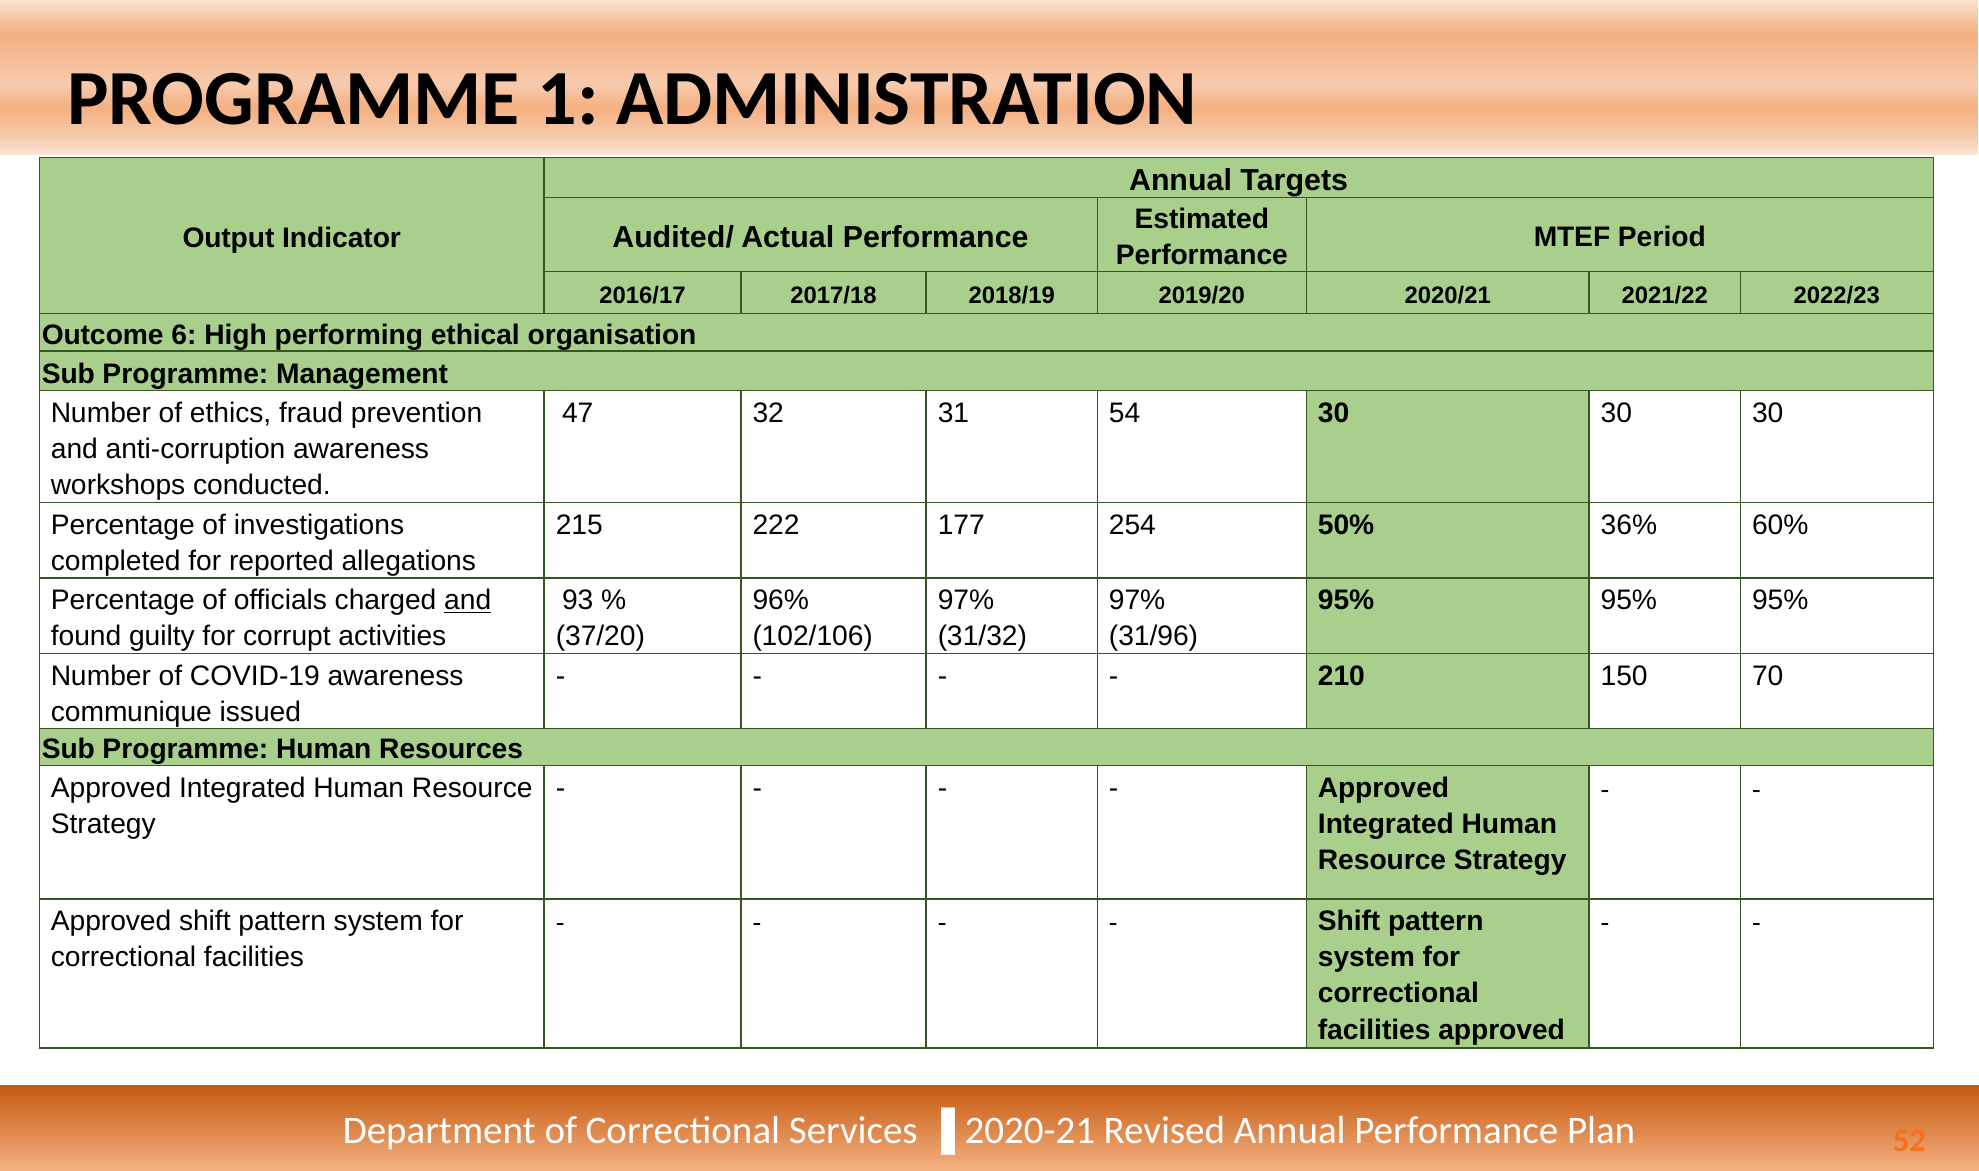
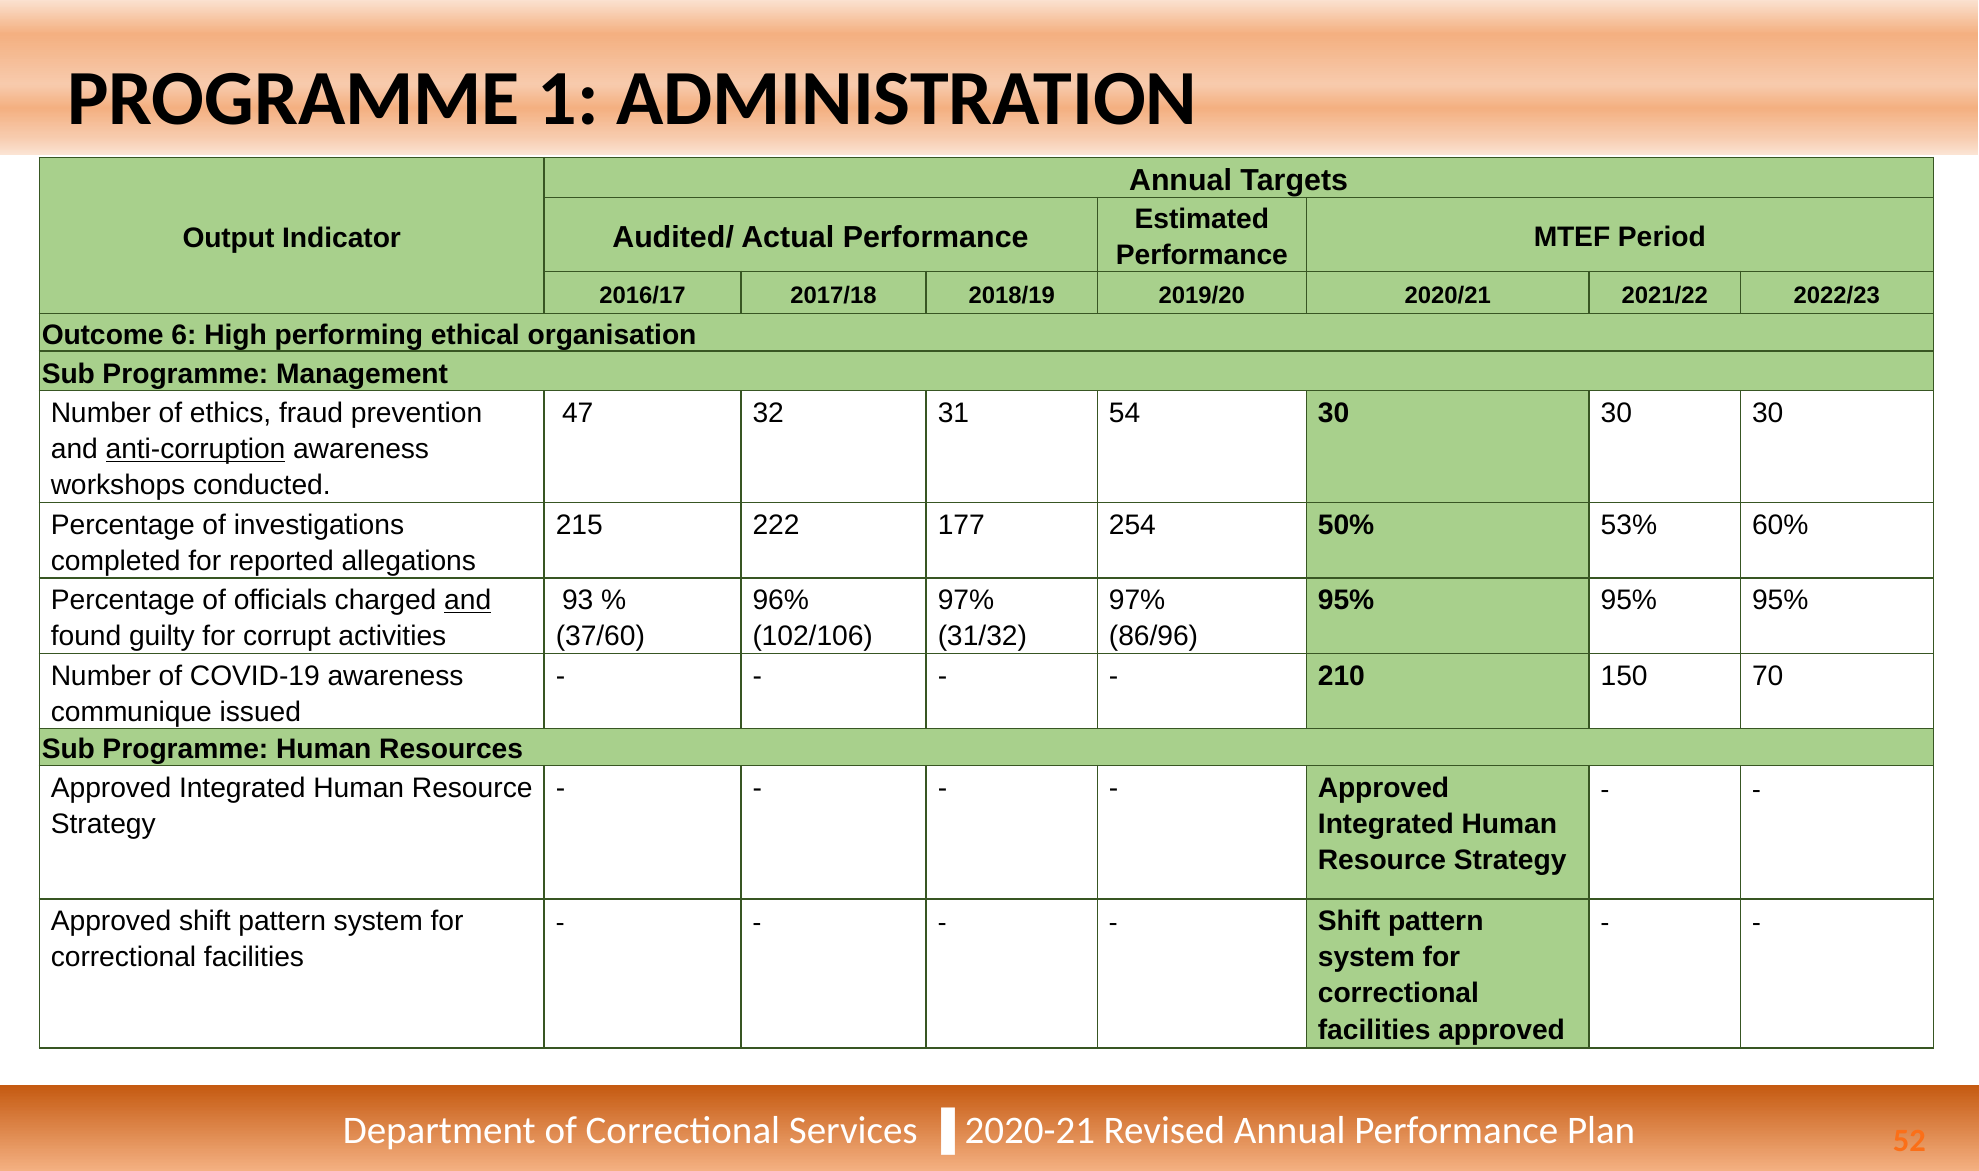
anti-corruption underline: none -> present (195, 449)
36%: 36% -> 53% (1629, 525)
37/20: 37/20 -> 37/60 (600, 637)
31/96: 31/96 -> 86/96 (1154, 637)
